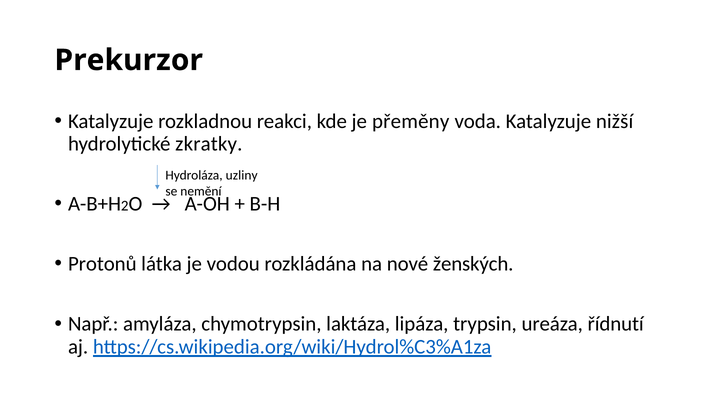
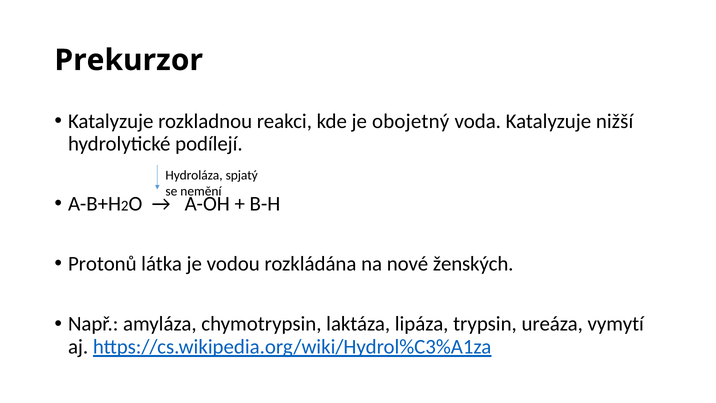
přeměny: přeměny -> obojetný (411, 121)
zkratky: zkratky -> podílejí (209, 144)
uzliny: uzliny -> spjatý (242, 175)
řídnutí: řídnutí -> vymytí (616, 324)
